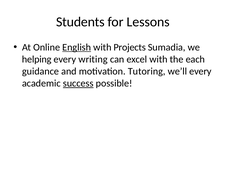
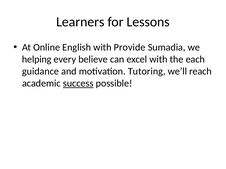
Students: Students -> Learners (80, 22)
English underline: present -> none (77, 47)
Projects: Projects -> Provide (130, 47)
writing: writing -> believe (93, 59)
we’ll every: every -> reach (200, 72)
